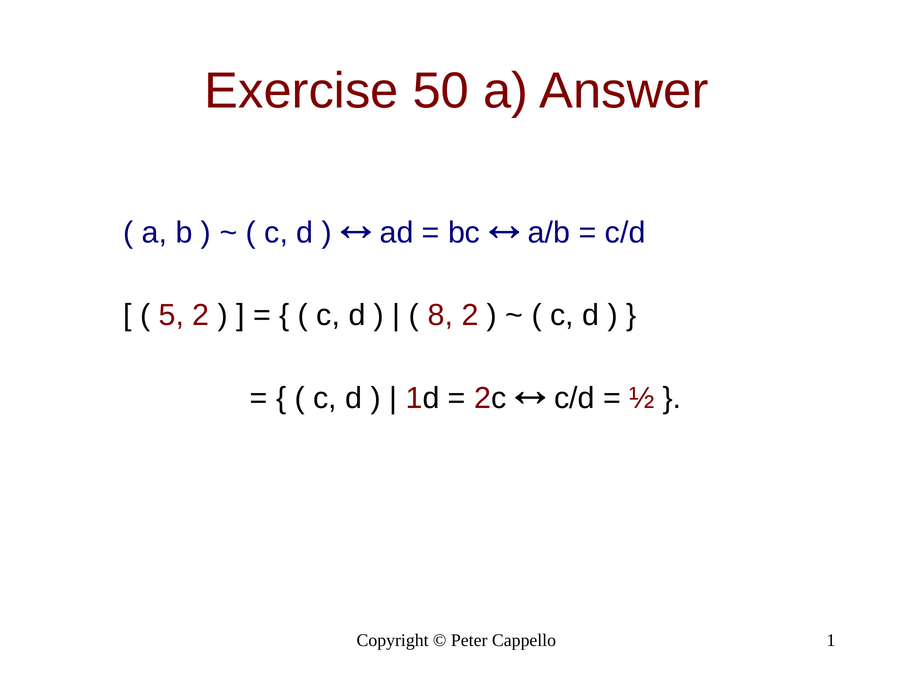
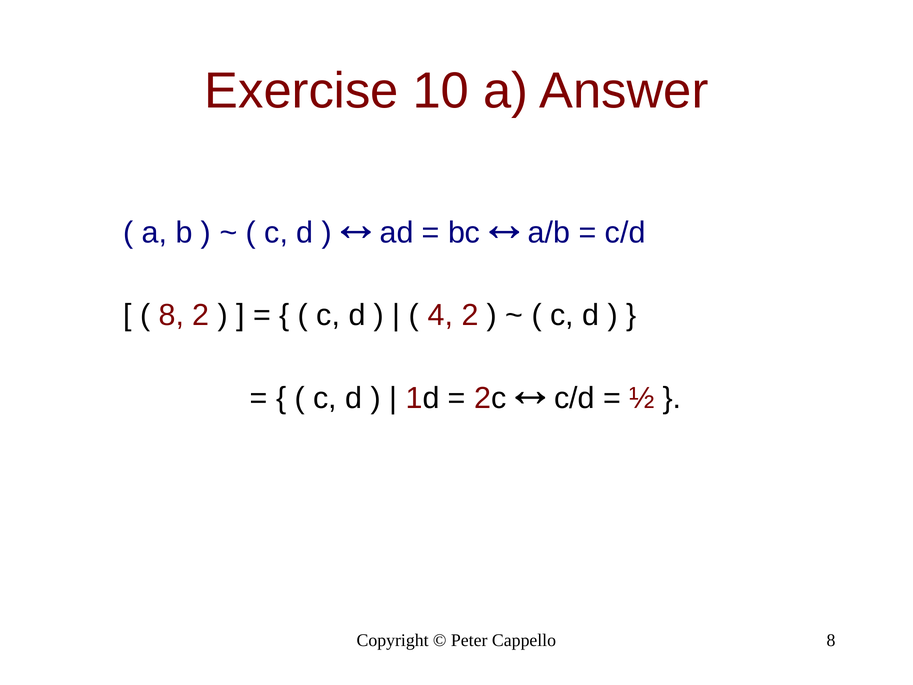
50: 50 -> 10 (441, 91)
5: 5 -> 8 (171, 315)
8: 8 -> 4 (440, 315)
Cappello 1: 1 -> 8 (831, 640)
